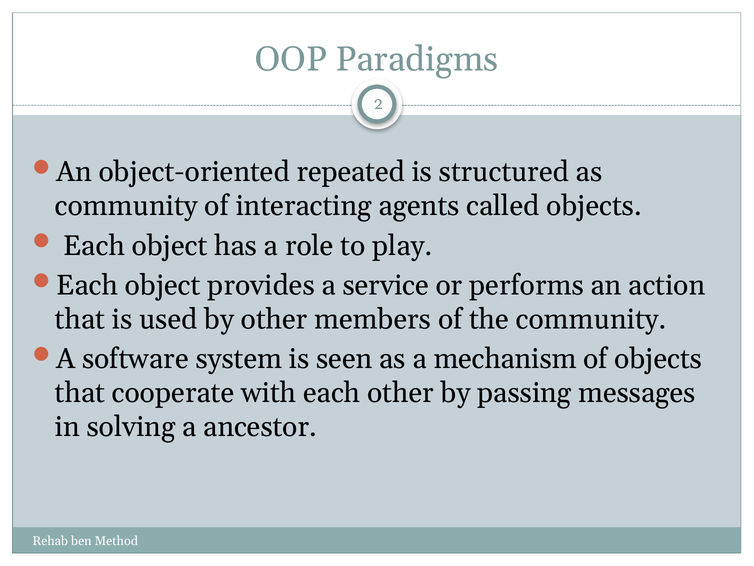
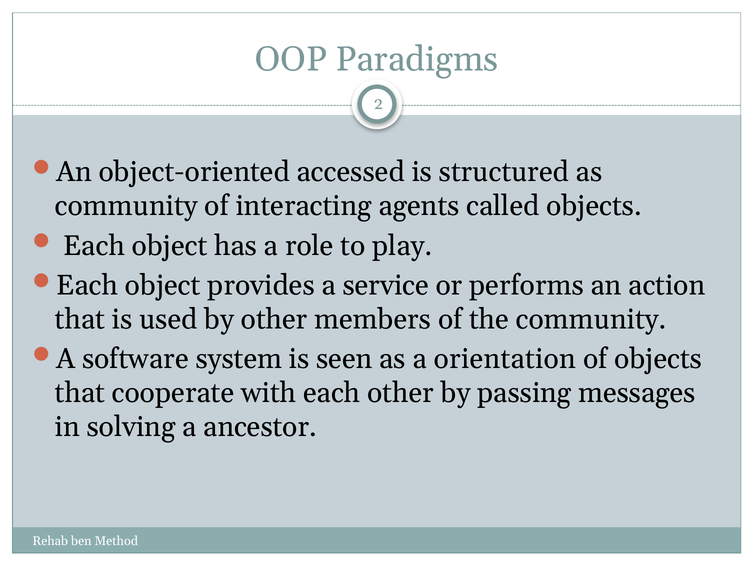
repeated: repeated -> accessed (351, 172)
mechanism: mechanism -> orientation (505, 359)
